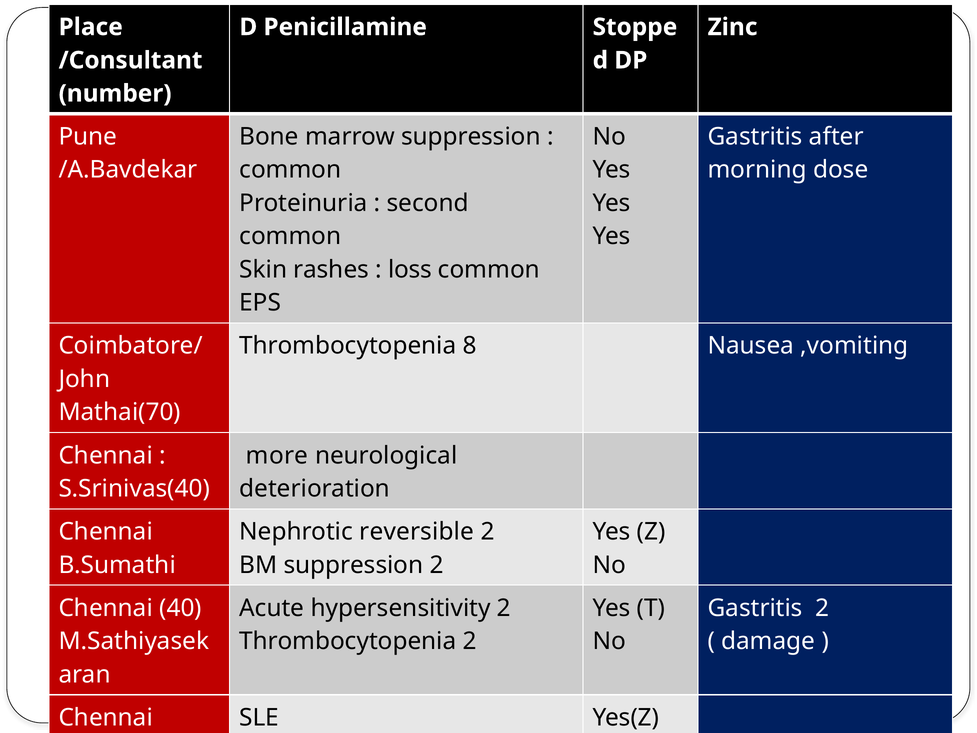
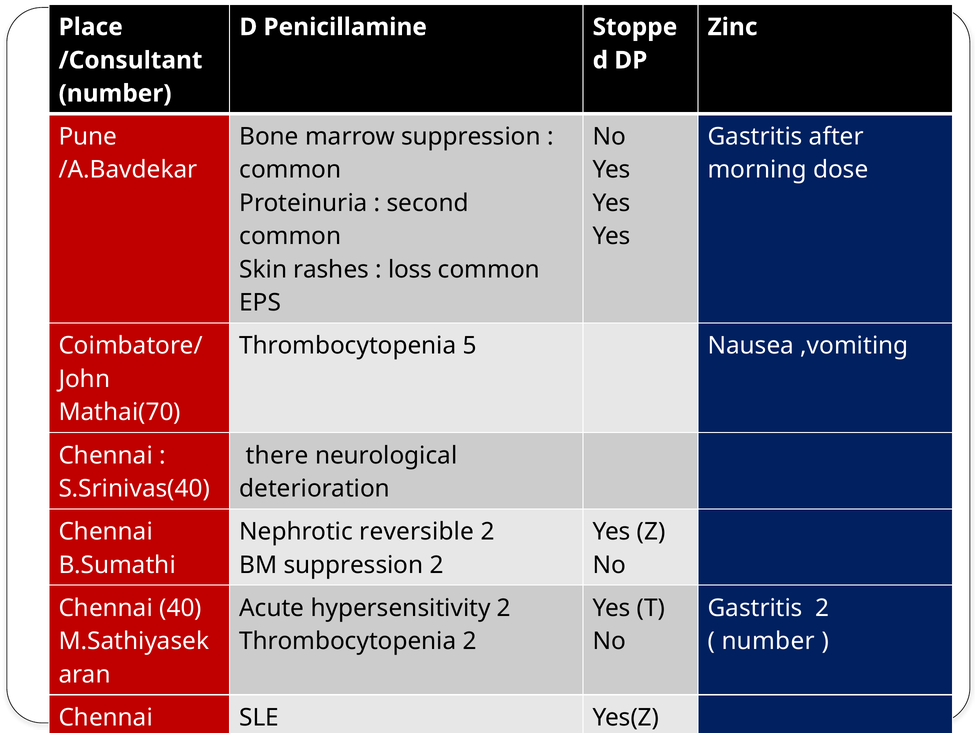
8: 8 -> 5 (470, 346)
more: more -> there (277, 455)
damage: damage -> number (768, 641)
